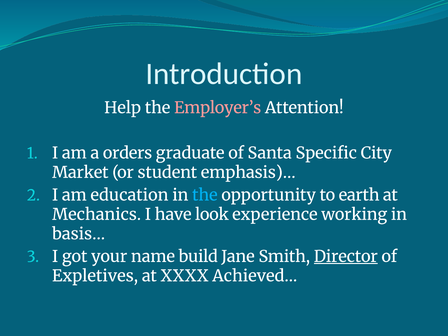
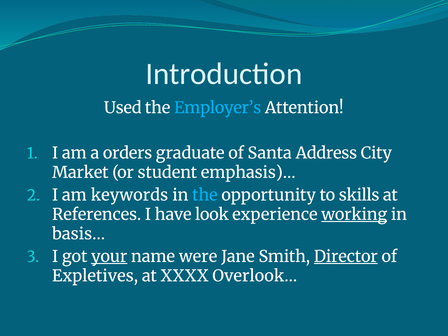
Help: Help -> Used (123, 108)
Employer’s colour: pink -> light blue (218, 108)
Specific: Specific -> Address (326, 153)
education: education -> keywords (129, 195)
earth: earth -> skills (359, 195)
Mechanics: Mechanics -> References (97, 215)
working underline: none -> present (354, 215)
your underline: none -> present (109, 257)
build: build -> were (198, 257)
Achieved…: Achieved… -> Overlook… (255, 276)
